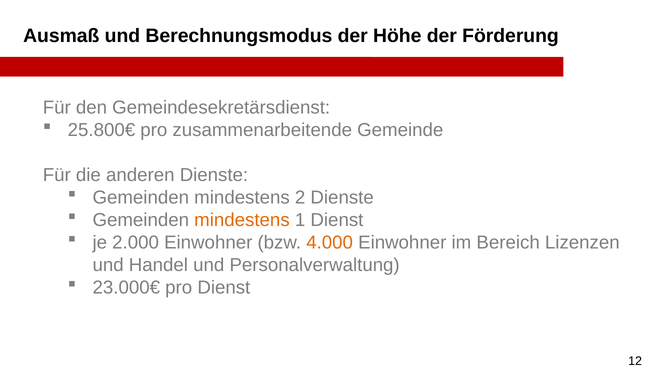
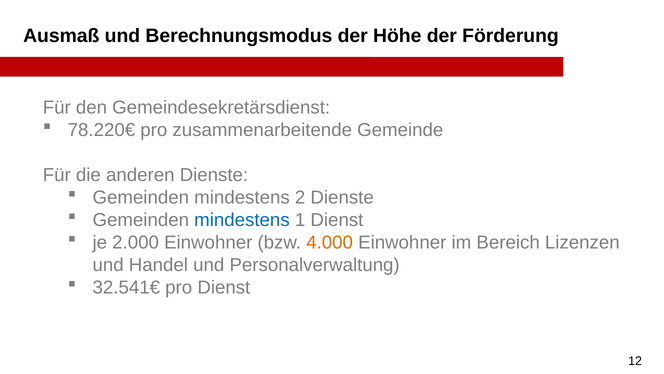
25.800€: 25.800€ -> 78.220€ (101, 130)
mindestens colour: orange -> blue (242, 220)
23.000€: 23.000€ -> 32.541€ (126, 287)
